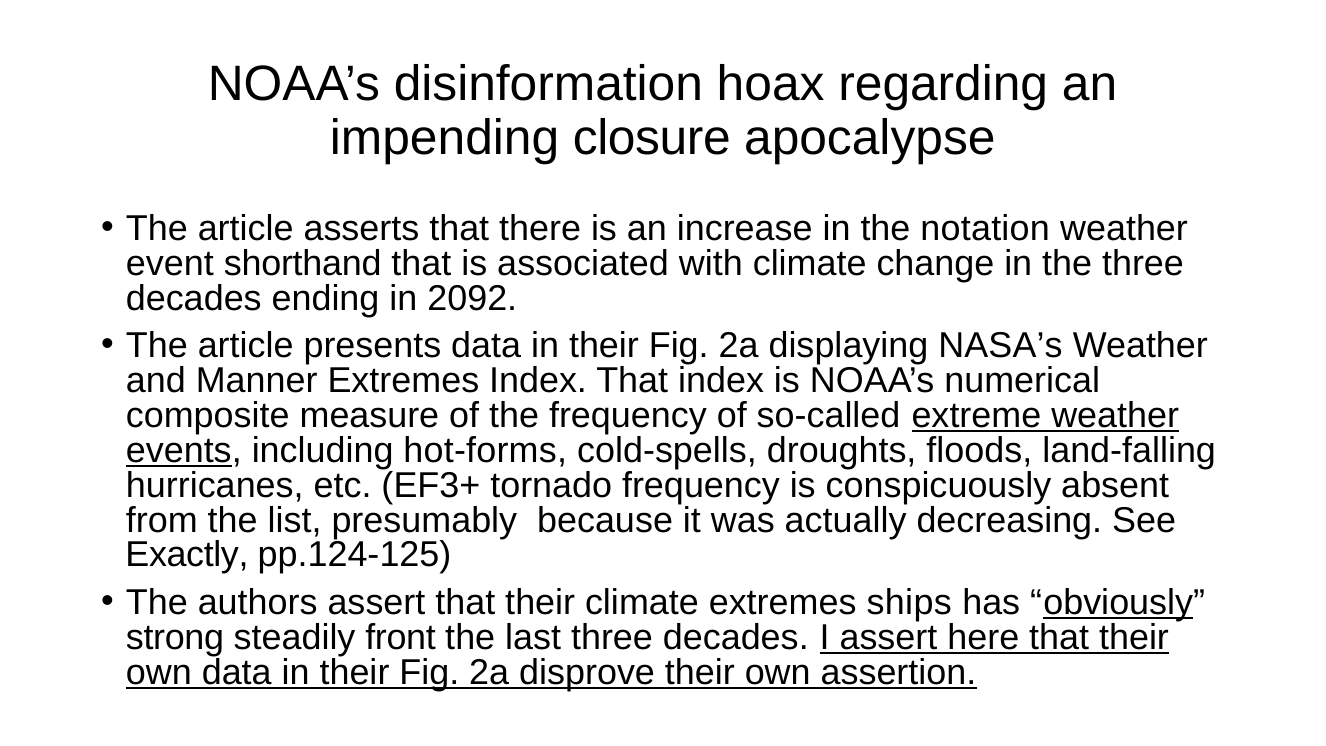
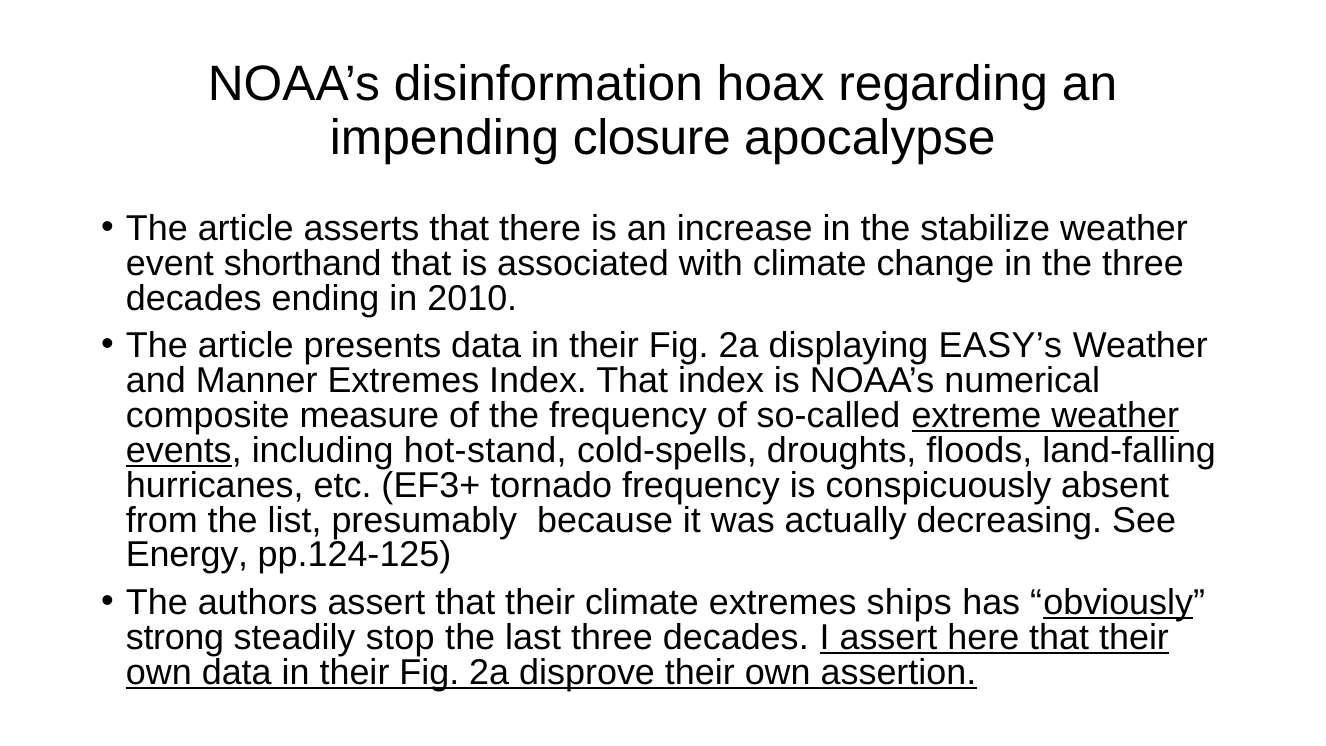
notation: notation -> stabilize (985, 229)
2092: 2092 -> 2010 (472, 298)
NASA’s: NASA’s -> EASY’s (1000, 346)
hot-forms: hot-forms -> hot-stand (485, 450)
Exactly: Exactly -> Energy (187, 555)
front: front -> stop (400, 637)
